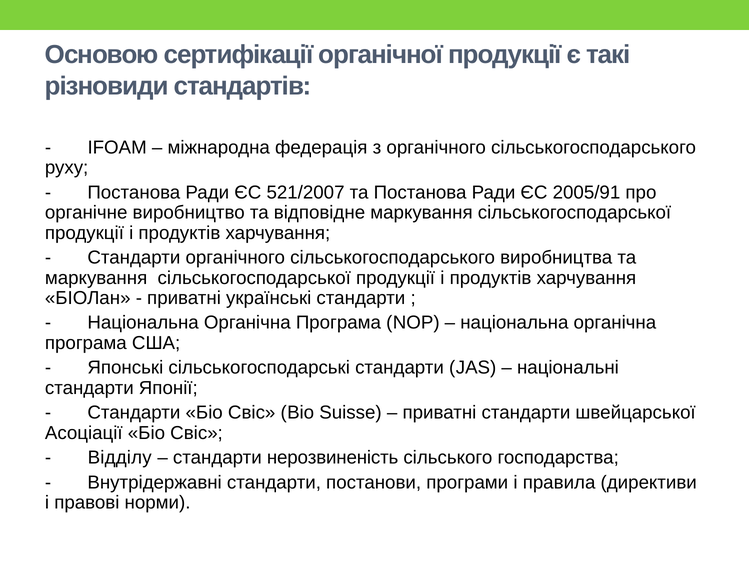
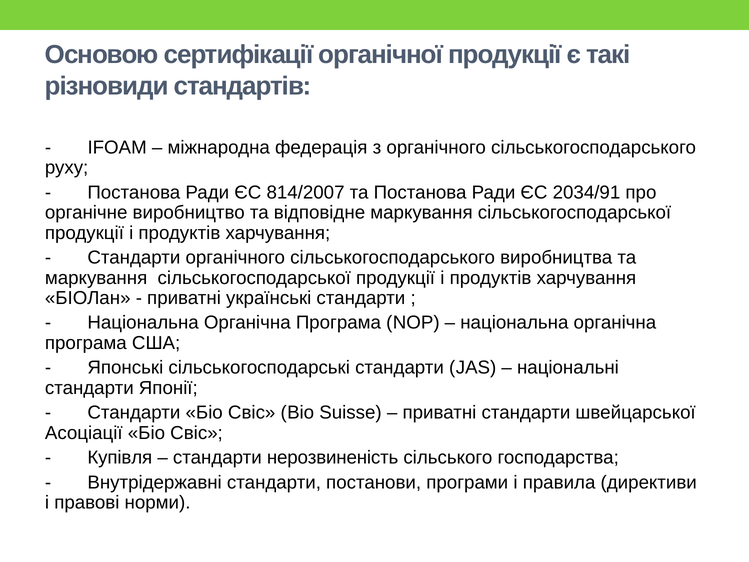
521/2007: 521/2007 -> 814/2007 (306, 192)
2005/91: 2005/91 -> 2034/91 (586, 192)
Відділу: Відділу -> Купівля (120, 457)
